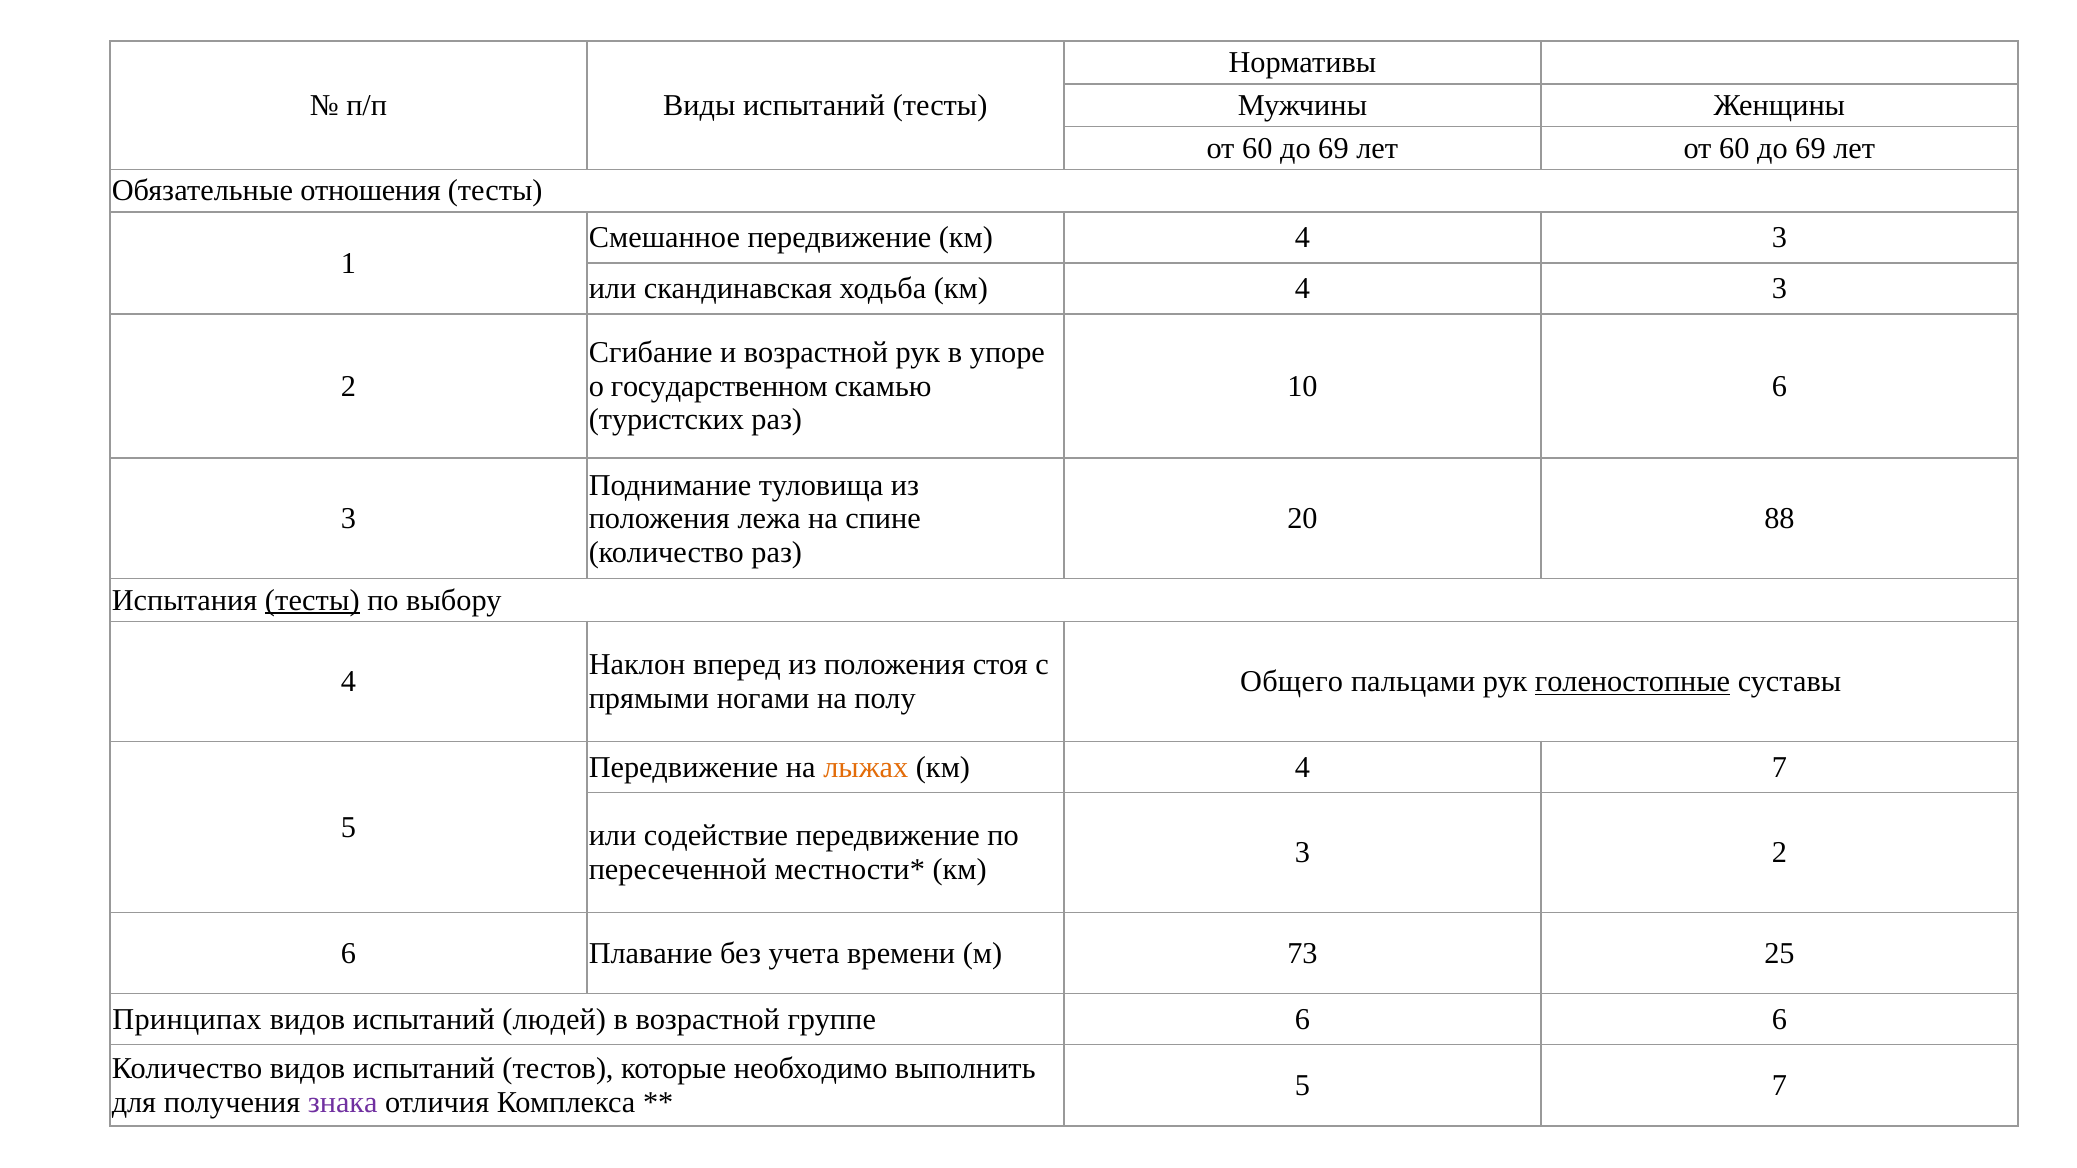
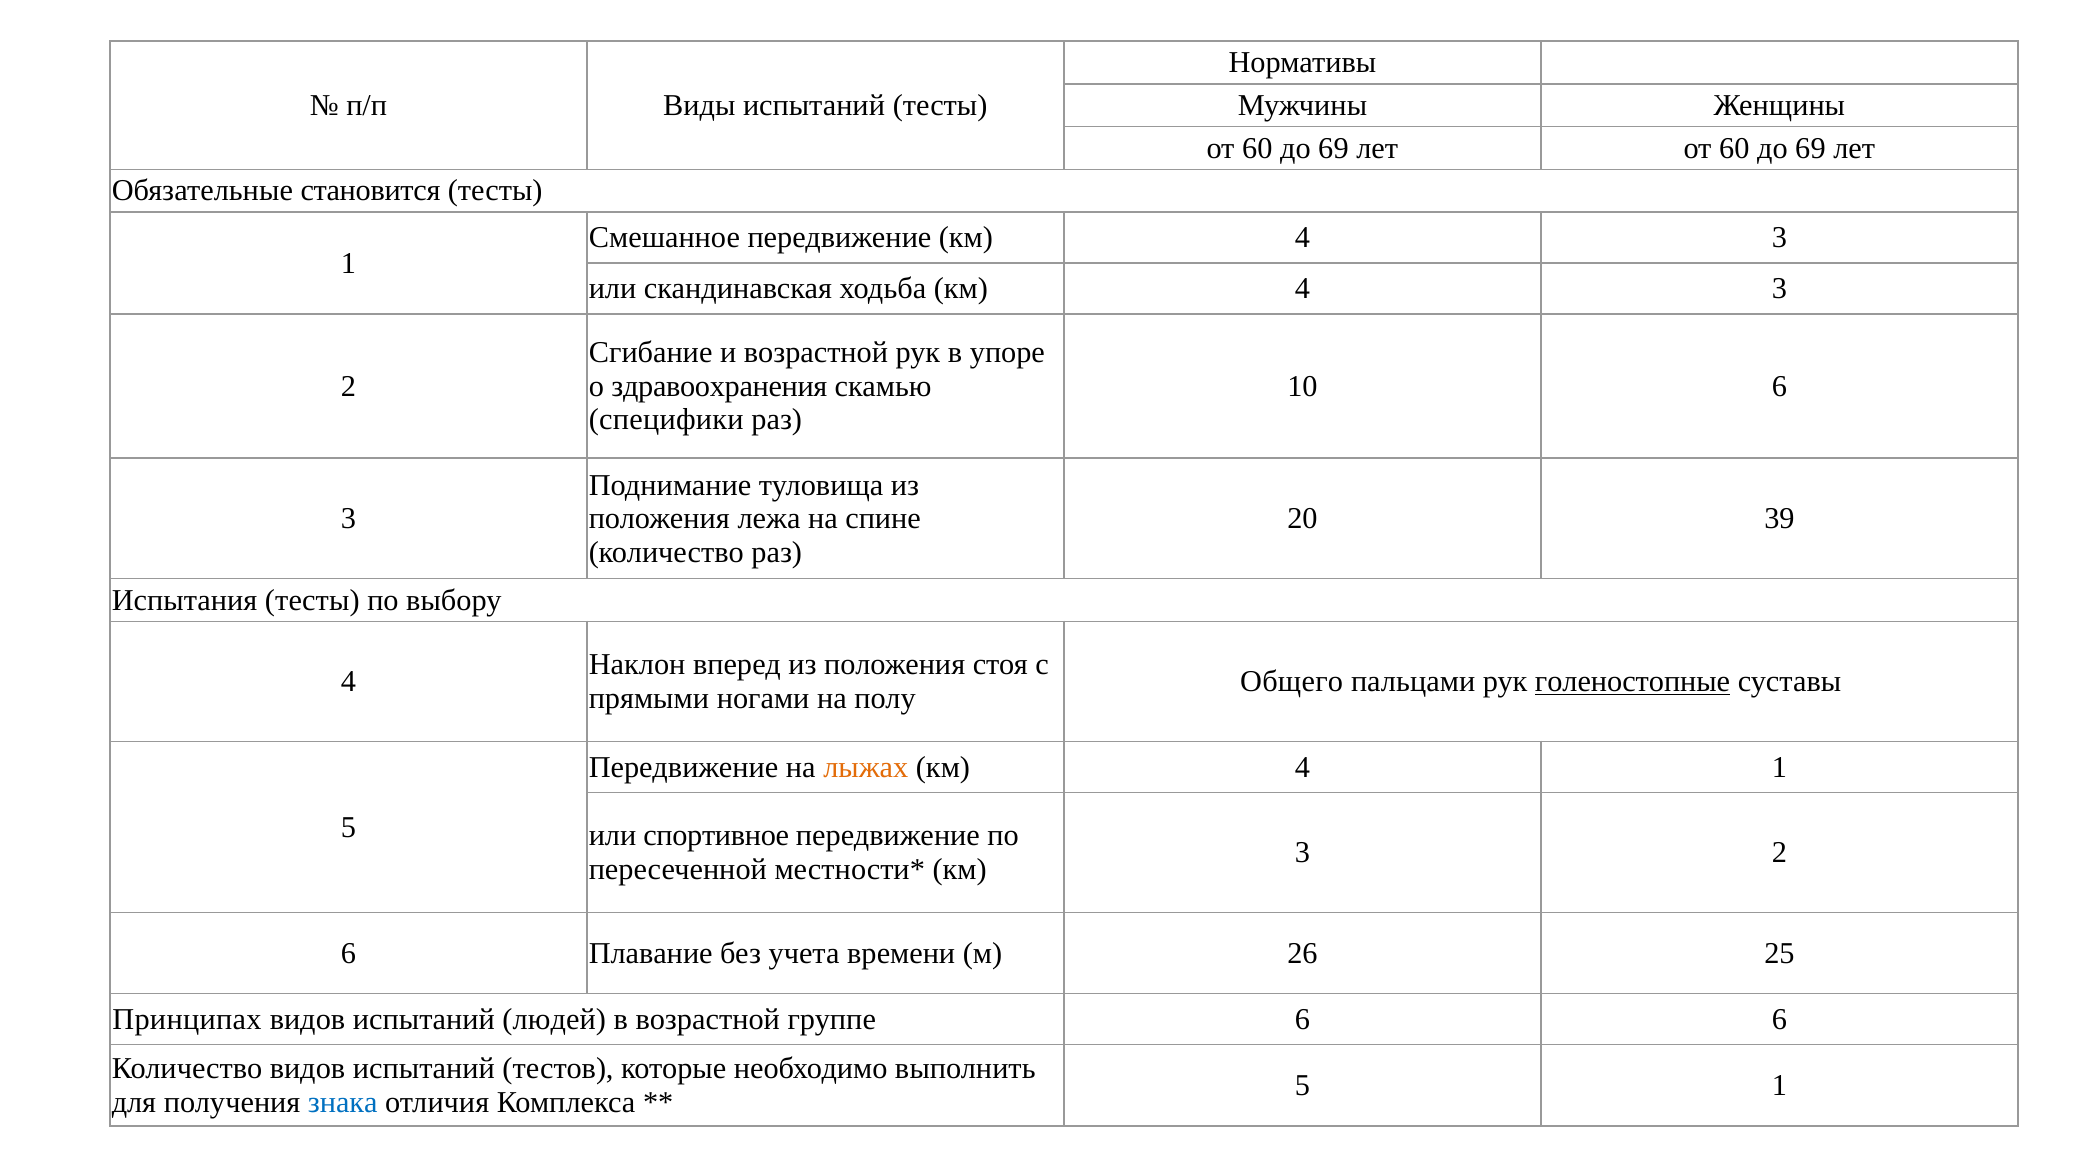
отношения: отношения -> становится (370, 191)
государственном: государственном -> здравоохранения (719, 386)
туристских: туристских -> специфики (666, 420)
88: 88 -> 39 (1779, 519)
тесты underline: present -> none (312, 600)
4 7: 7 -> 1 (1780, 767)
содействие: содействие -> спортивное (716, 836)
73: 73 -> 26 (1302, 953)
5 7: 7 -> 1 (1780, 1086)
знака colour: purple -> blue (343, 1103)
